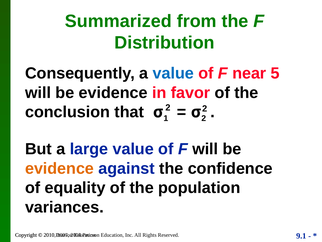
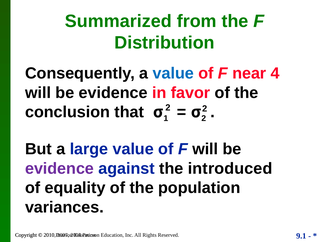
5: 5 -> 4 (275, 73)
evidence colour: orange -> purple (59, 168)
confidence: confidence -> introduced (230, 168)
